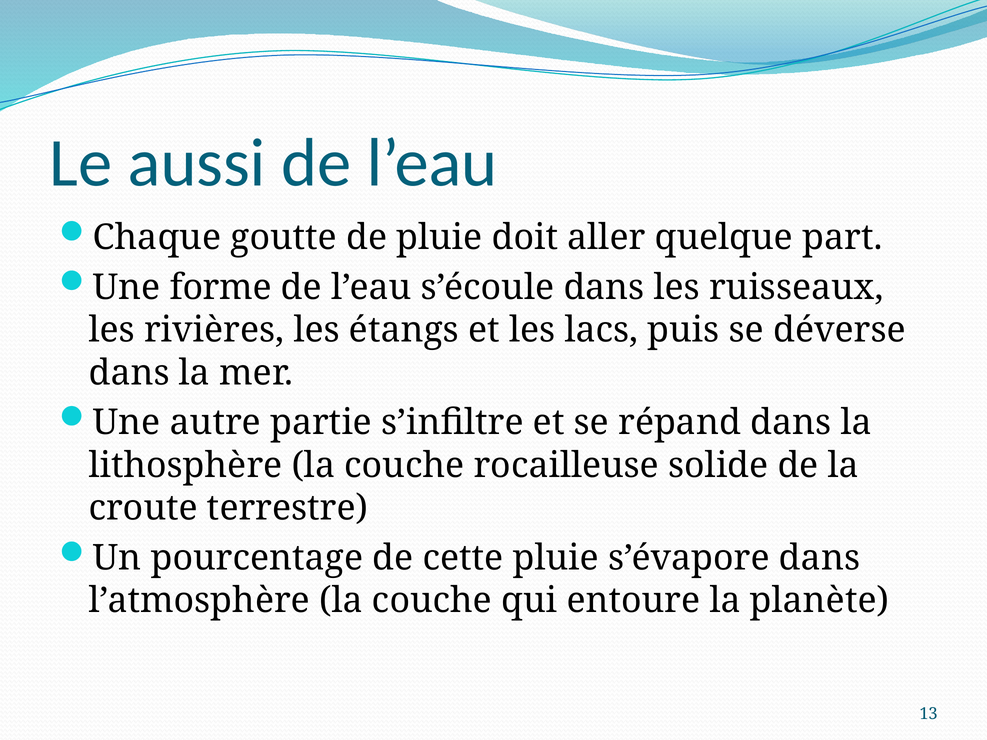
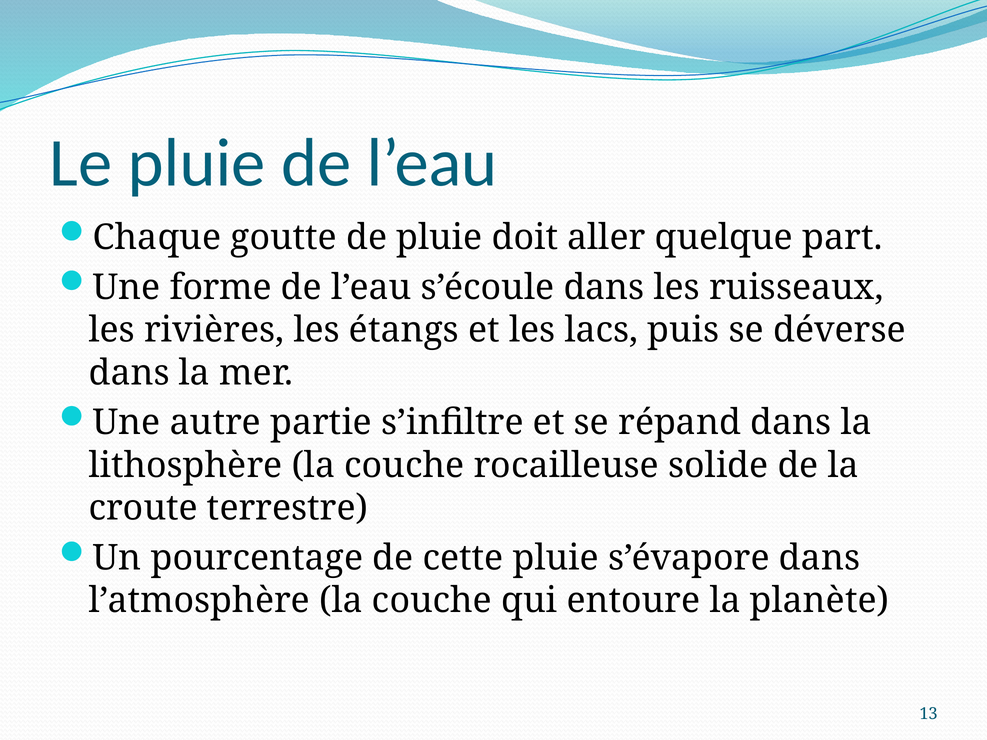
Le aussi: aussi -> pluie (197, 163)
